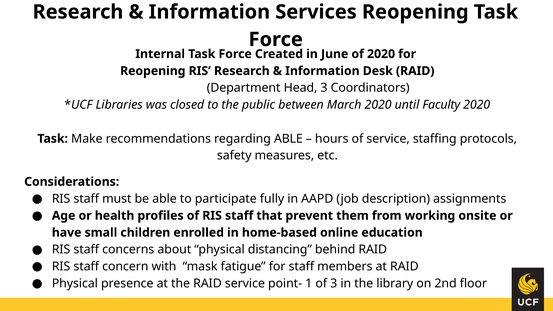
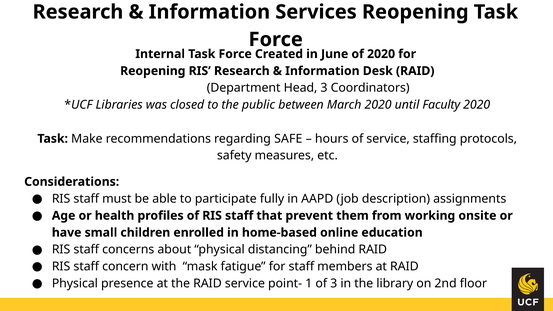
regarding ABLE: ABLE -> SAFE (288, 139)
